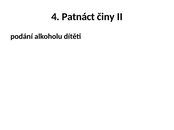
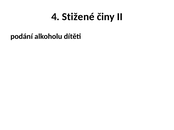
Patnáct: Patnáct -> Stižené (78, 17)
